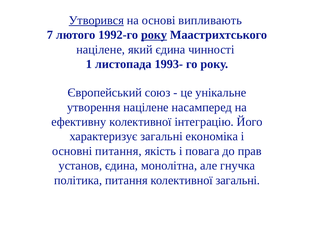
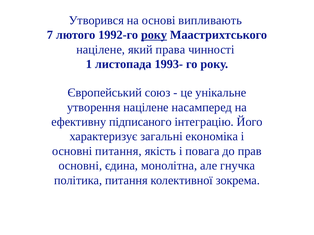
Утворився underline: present -> none (96, 20)
який єдина: єдина -> права (170, 50)
ефективну колективної: колективної -> підписаного (140, 122)
установ: установ -> основні (80, 166)
колективної загальні: загальні -> зокрема (238, 181)
